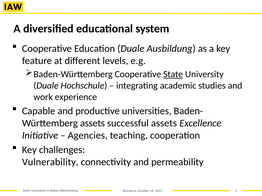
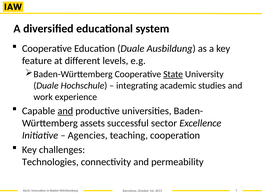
and underline: none -> present (65, 111)
successful assets: assets -> sector (164, 123)
Vulnerability: Vulnerability -> Technologies (50, 162)
